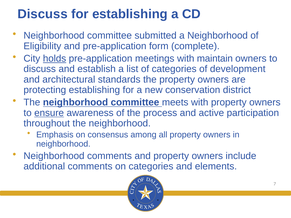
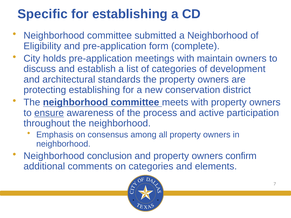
Discuss: Discuss -> Specific (43, 14)
holds underline: present -> none (55, 59)
Neighborhood comments: comments -> conclusion (110, 156)
include: include -> confirm (241, 156)
